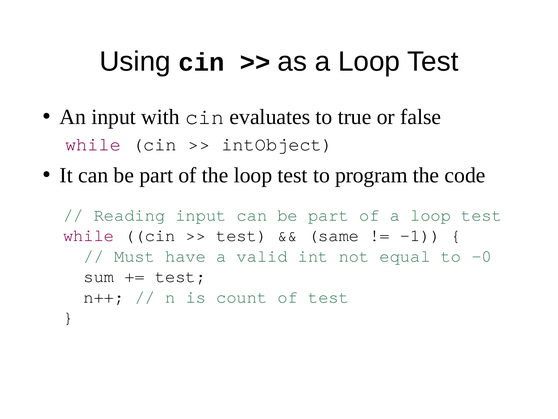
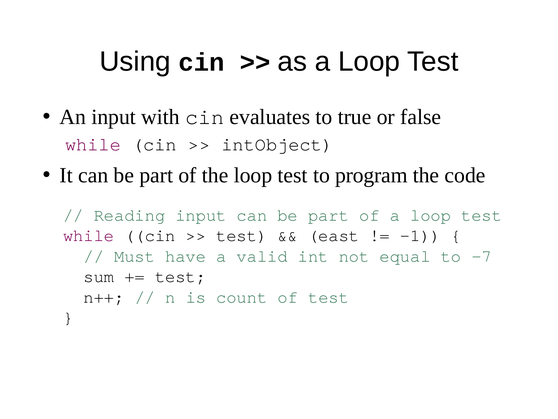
same: same -> east (334, 235)
-0: -0 -> -7 (482, 256)
